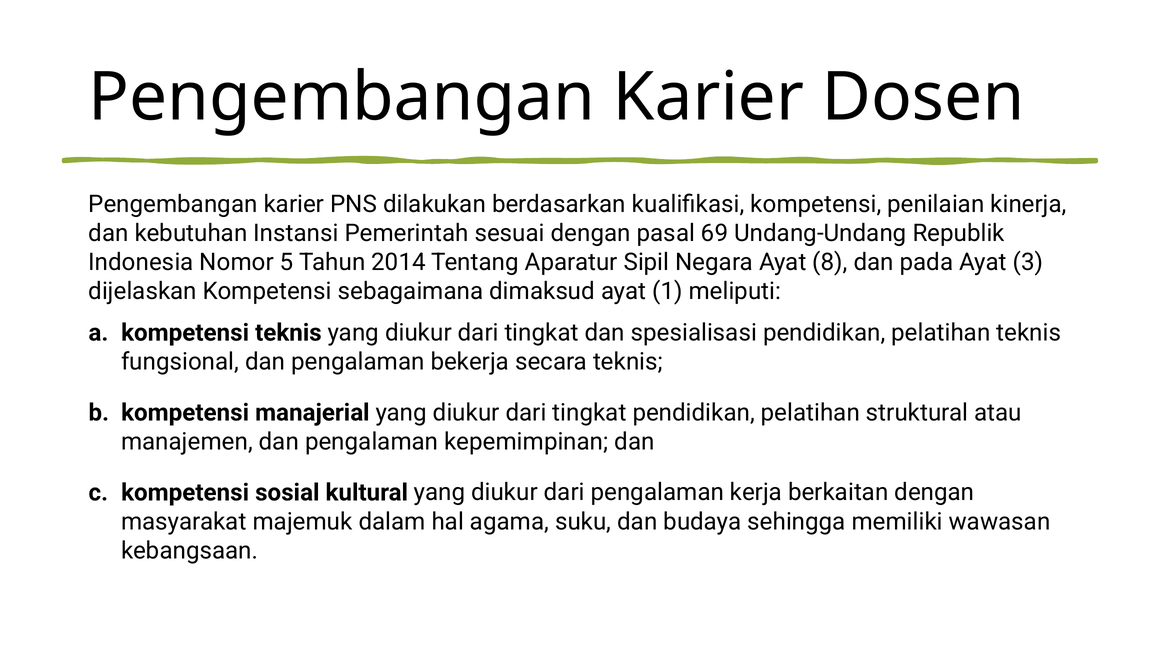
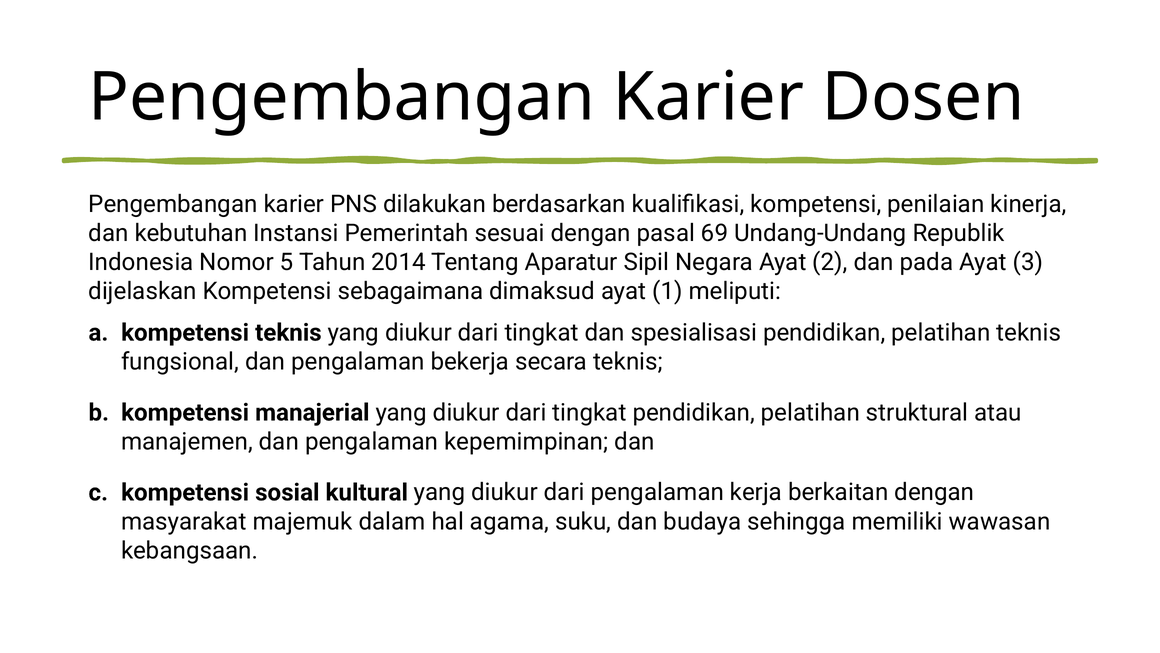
8: 8 -> 2 (830, 262)
